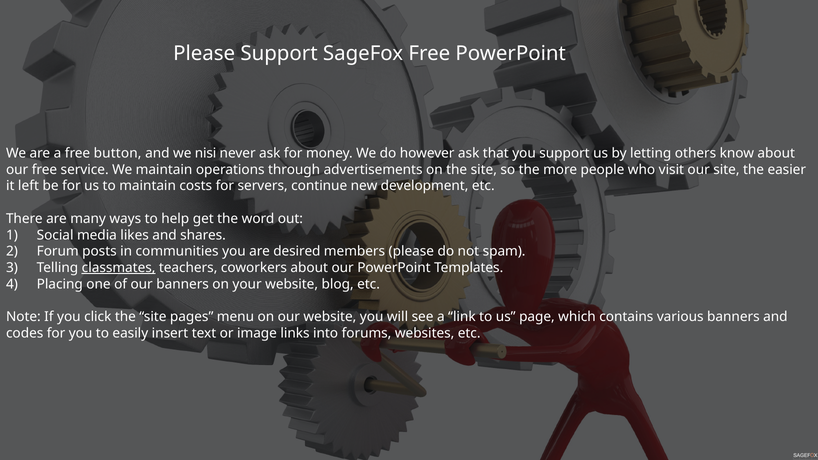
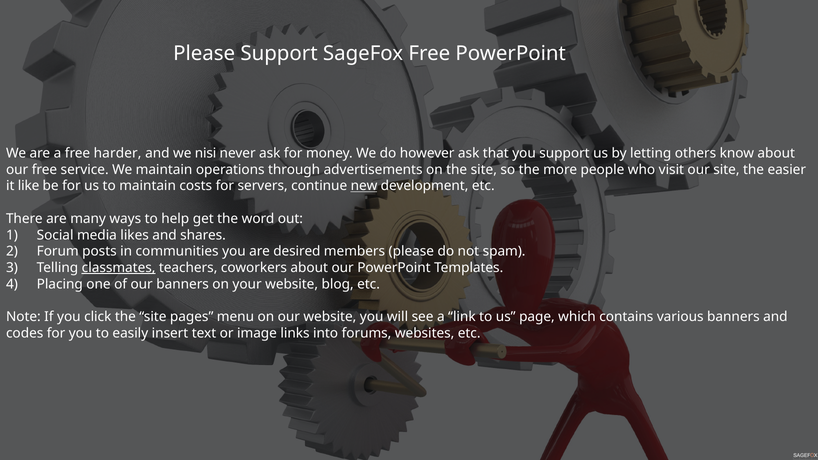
button: button -> harder (118, 153)
left: left -> like (29, 186)
new underline: none -> present (364, 186)
